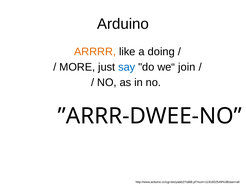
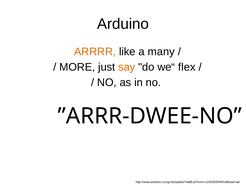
doing: doing -> many (161, 52)
say colour: blue -> orange (127, 67)
join: join -> flex (187, 67)
